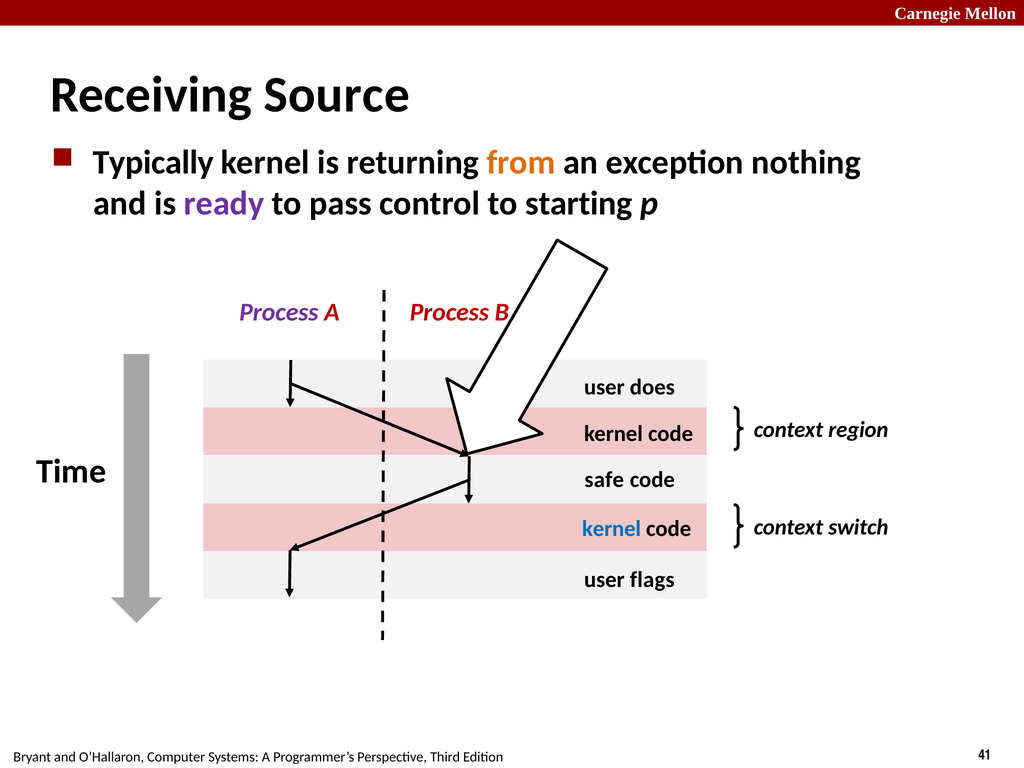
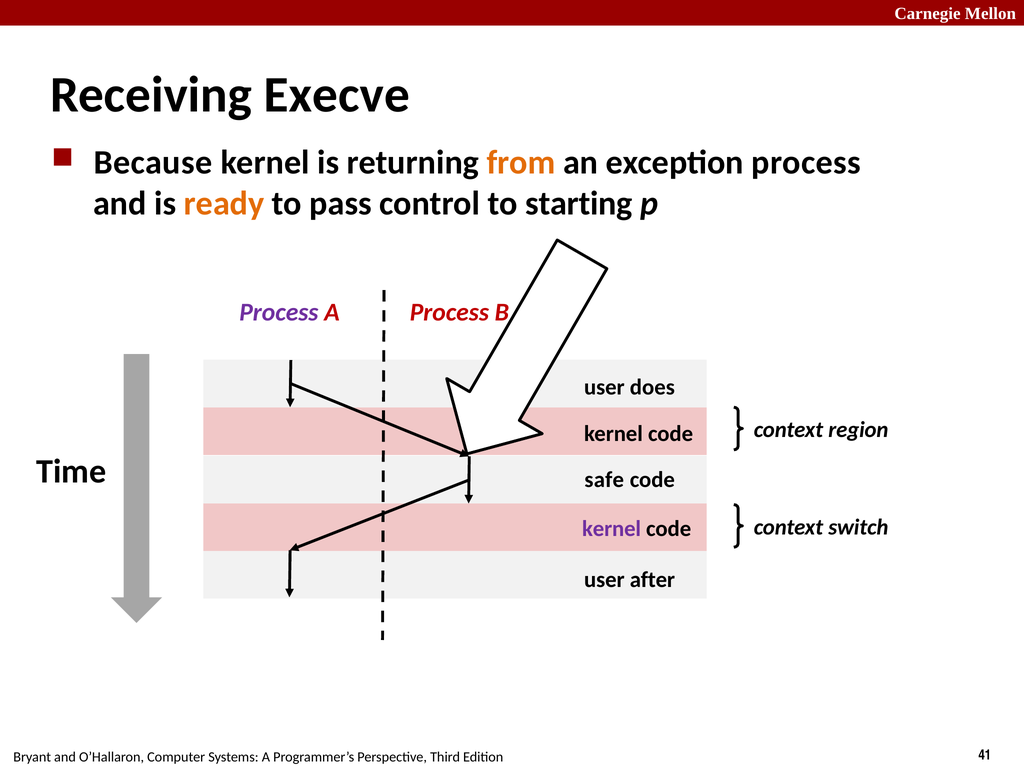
Source: Source -> Execve (337, 95)
Typically: Typically -> Because (153, 162)
exception nothing: nothing -> process (806, 162)
ready colour: purple -> orange (224, 203)
kernel colour: blue -> purple (612, 529)
flags: flags -> after (652, 580)
